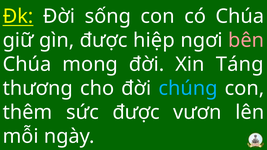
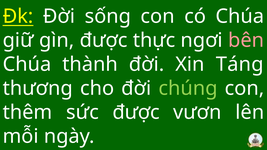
hiệp: hiệp -> thực (154, 40)
mong: mong -> thành (90, 64)
chúng colour: light blue -> light green (188, 89)
